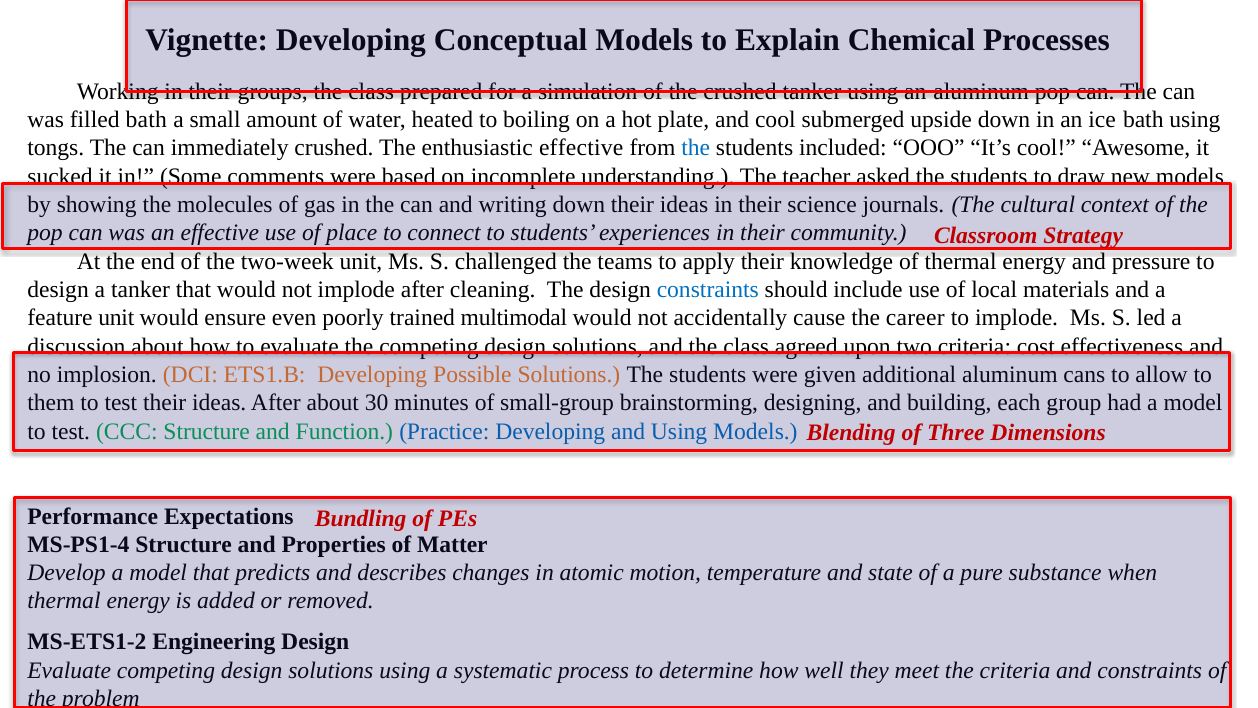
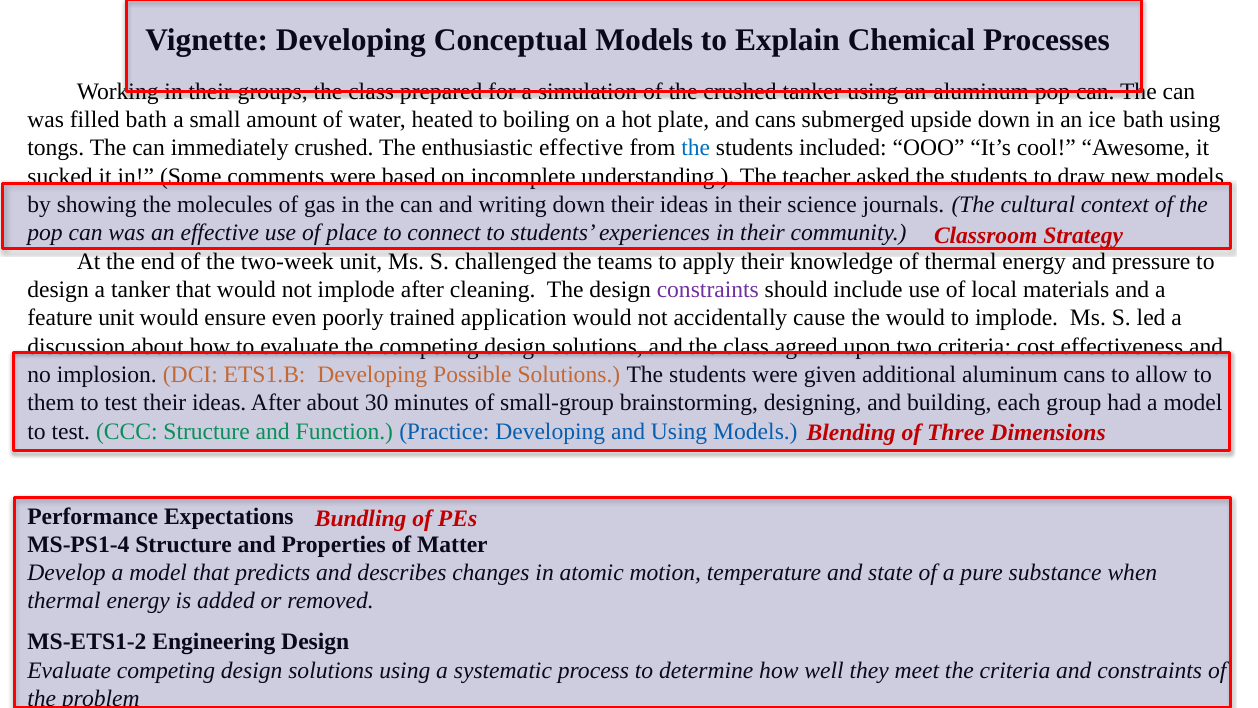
and cool: cool -> cans (775, 120)
constraints colour: blue -> purple (708, 290)
multimodal: multimodal -> application (514, 318)
the career: career -> would (915, 318)
